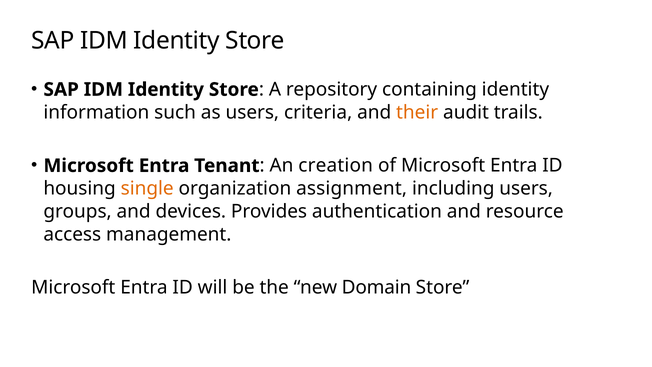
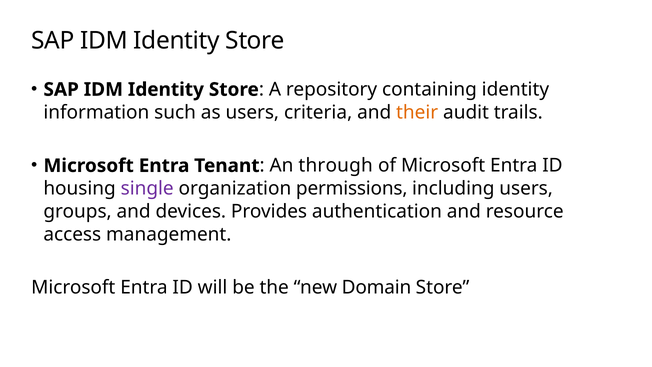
creation: creation -> through (336, 166)
single colour: orange -> purple (147, 188)
assignment: assignment -> permissions (352, 188)
